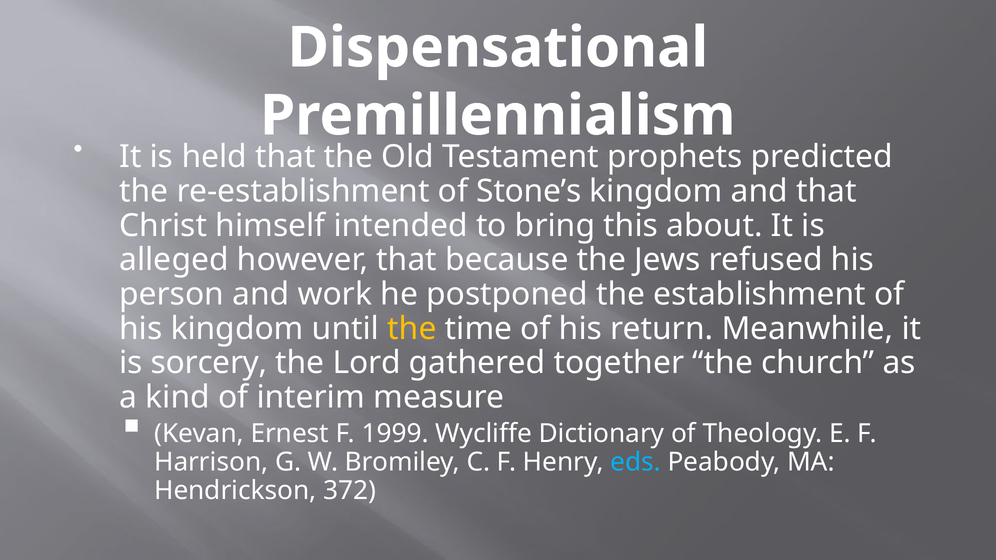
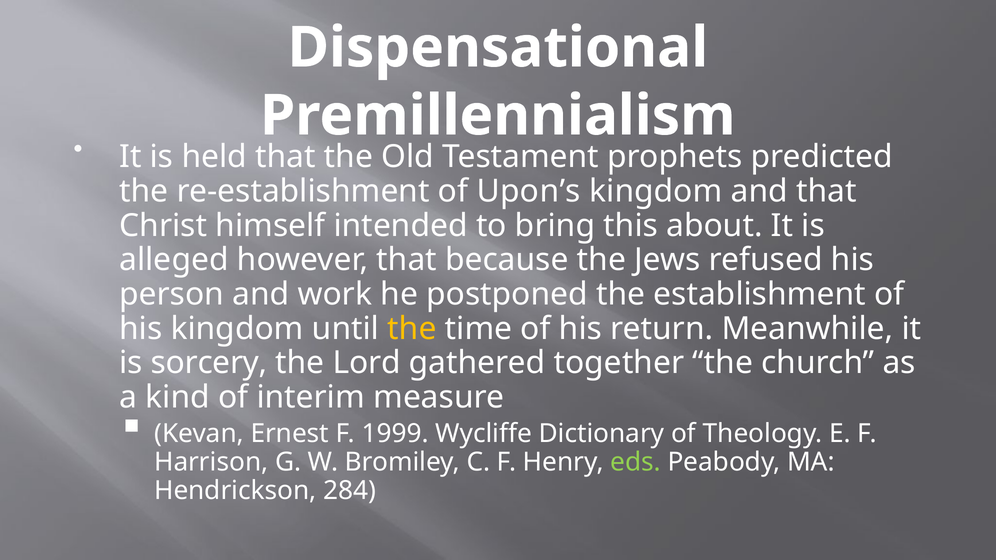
Stone’s: Stone’s -> Upon’s (529, 191)
eds colour: light blue -> light green (636, 462)
372: 372 -> 284 (350, 491)
